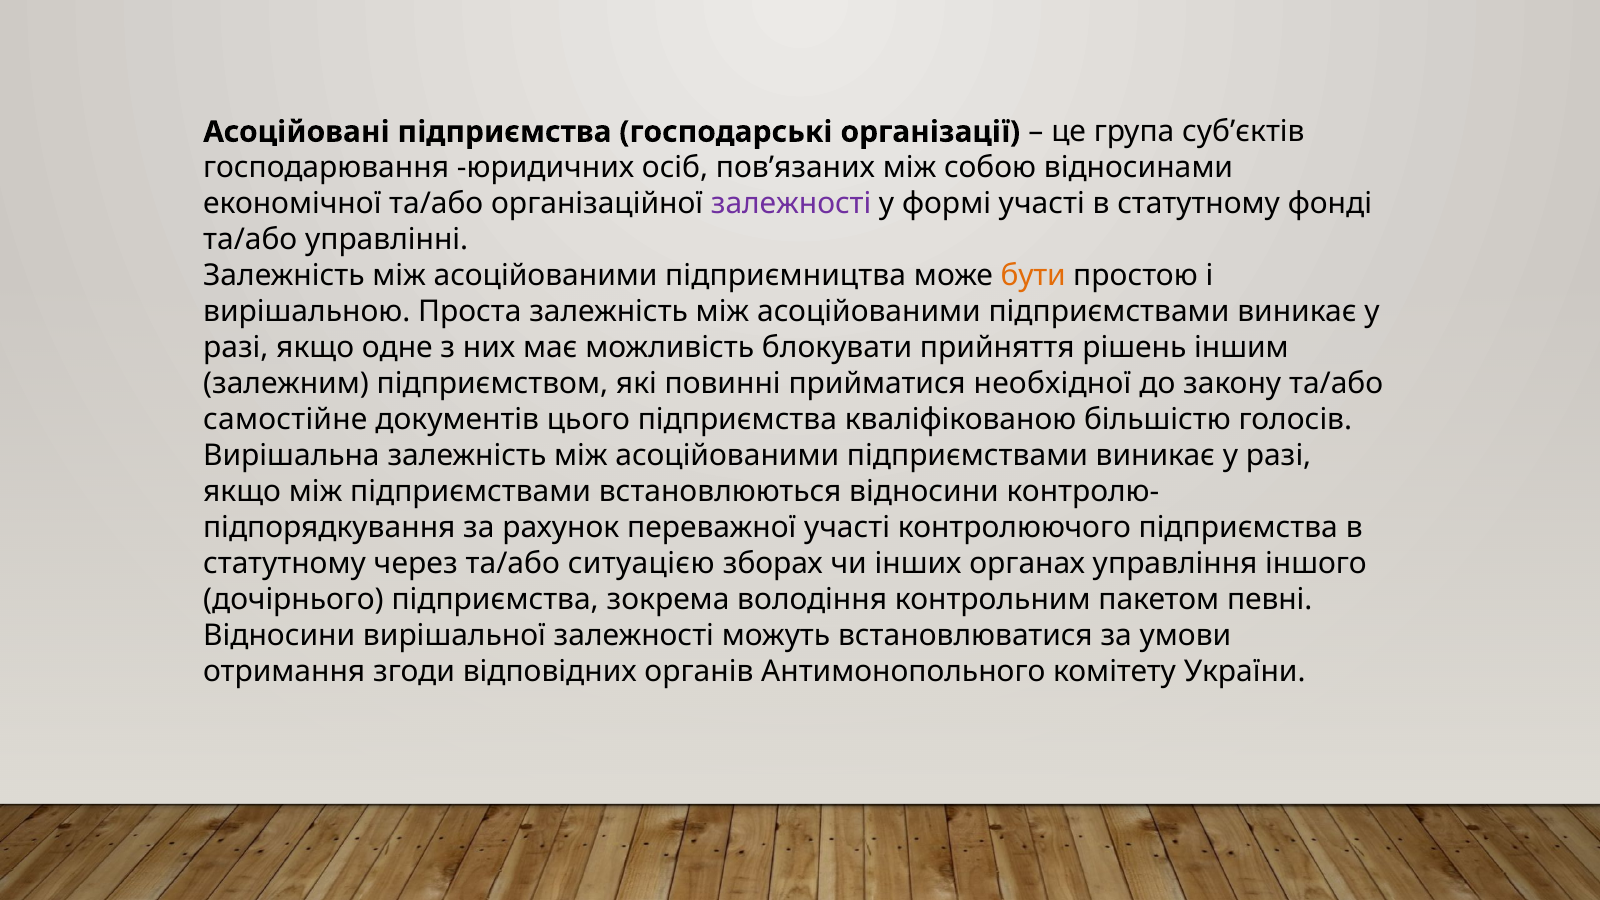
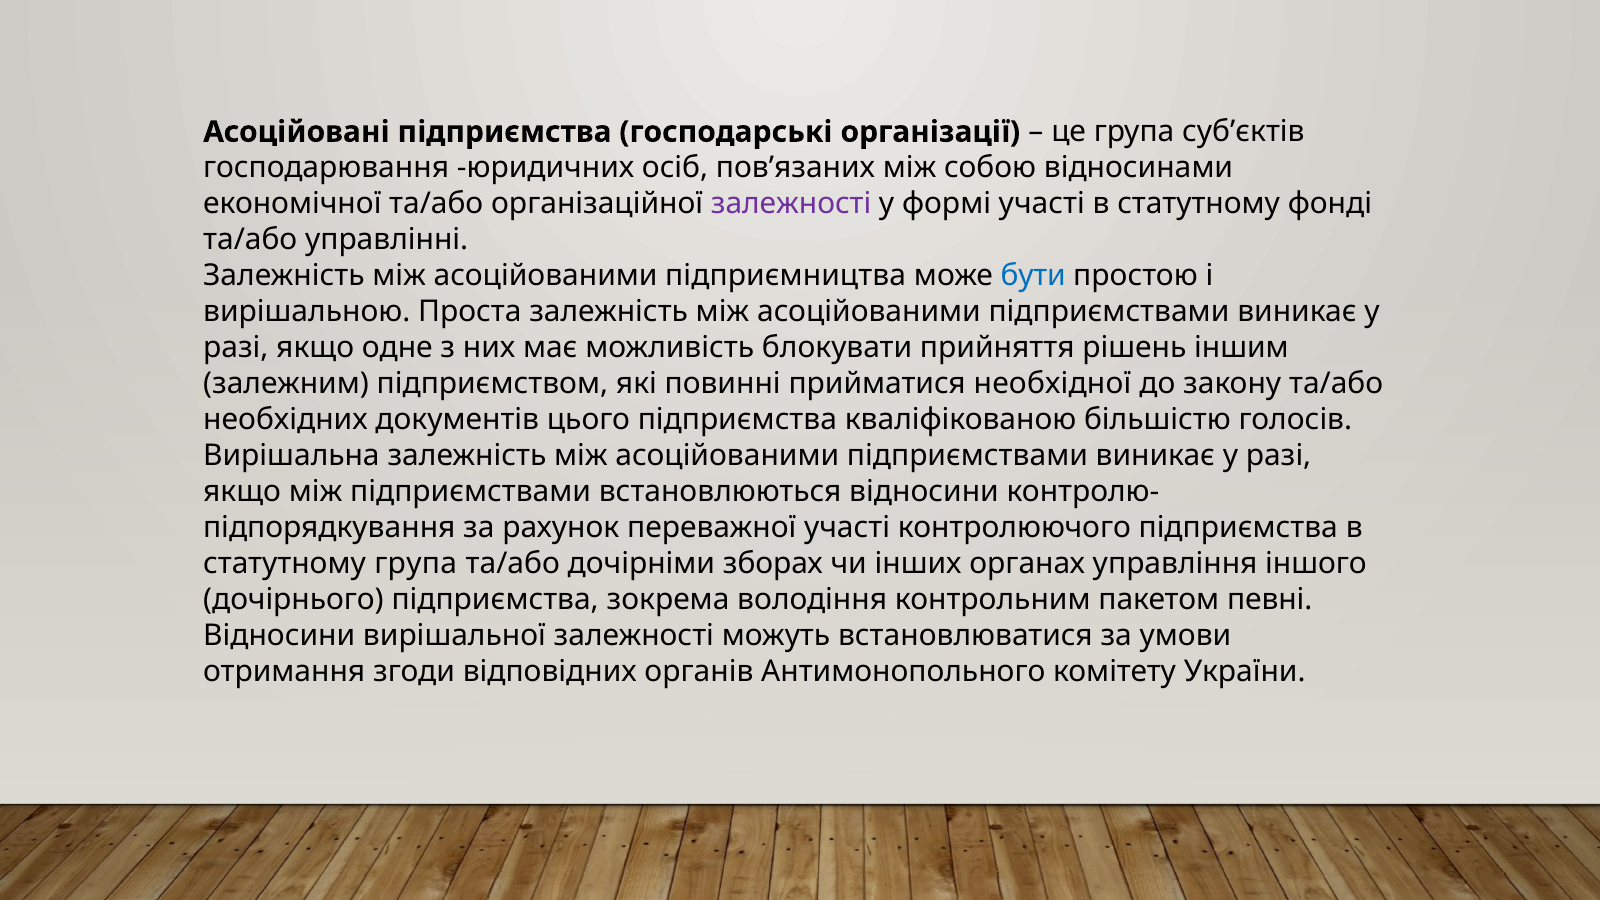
бути colour: orange -> blue (1033, 276)
самостійне: самостійне -> необхідних (285, 420)
статутному через: через -> група (416, 564)
ситуацією: ситуацією -> дочірніми (641, 564)
